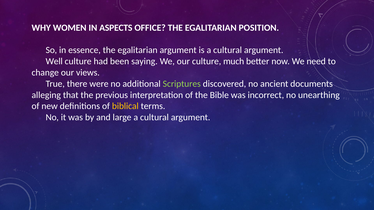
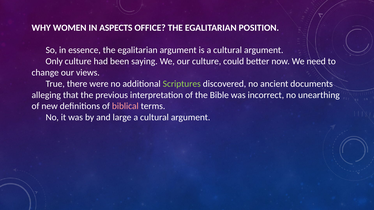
Well: Well -> Only (54, 61)
much: much -> could (234, 61)
biblical colour: yellow -> pink (125, 106)
